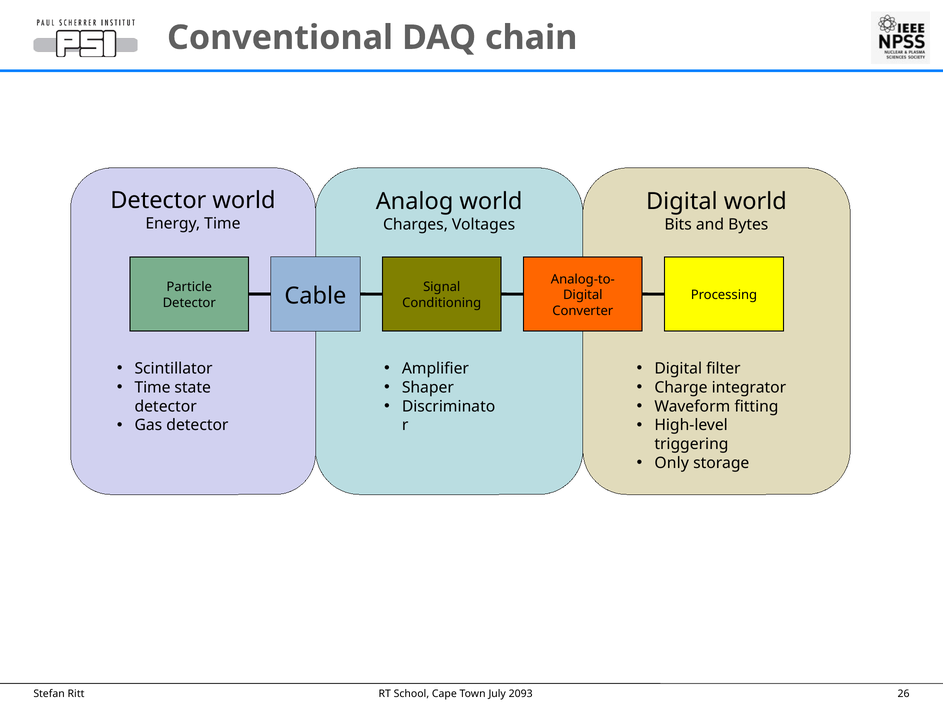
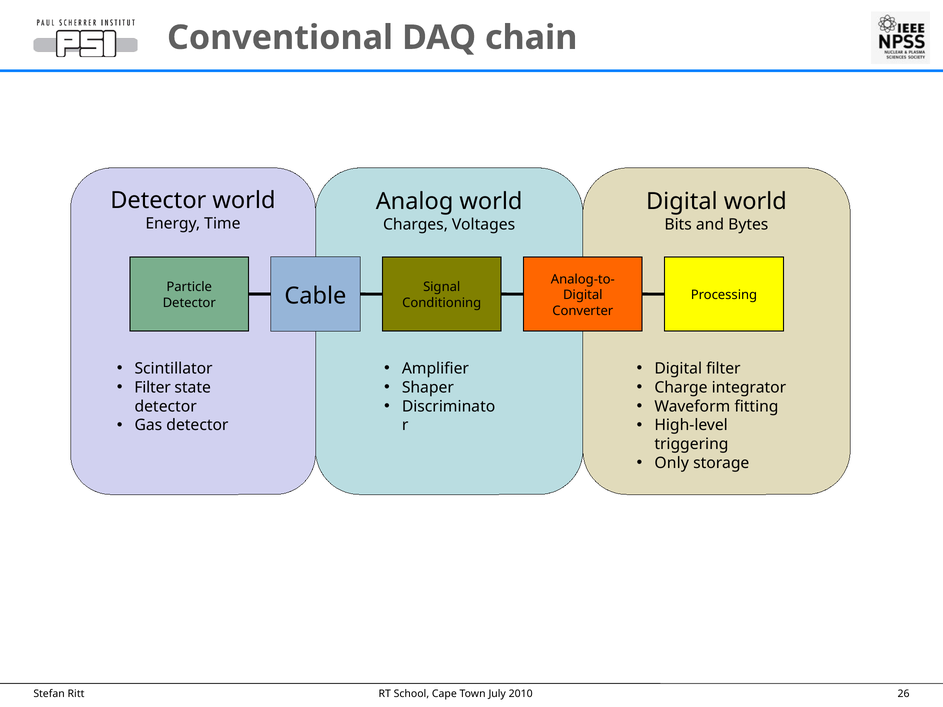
Time: Time -> Filter (153, 388)
2093: 2093 -> 2010 (521, 694)
